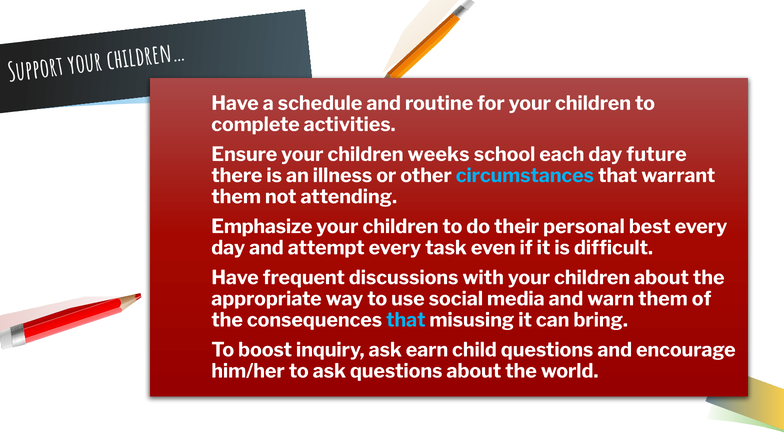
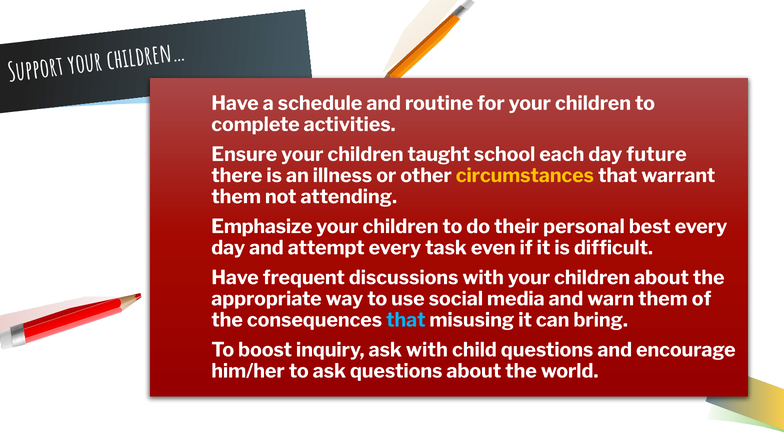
weeks: weeks -> taught (439, 154)
circumstances colour: light blue -> yellow (525, 176)
ask earn: earn -> with (427, 350)
